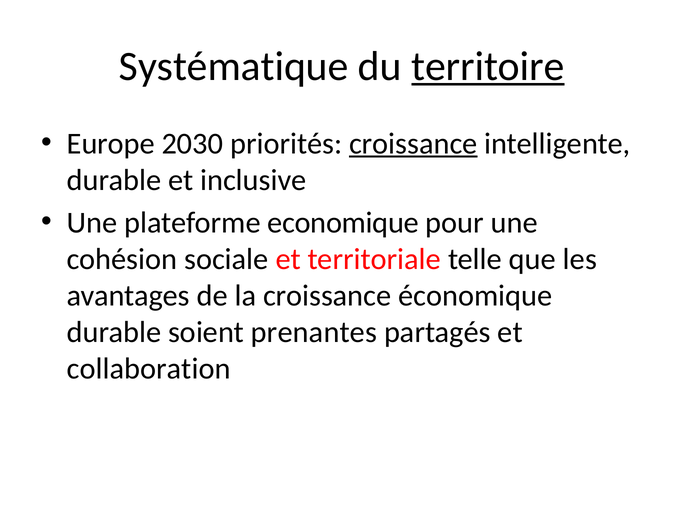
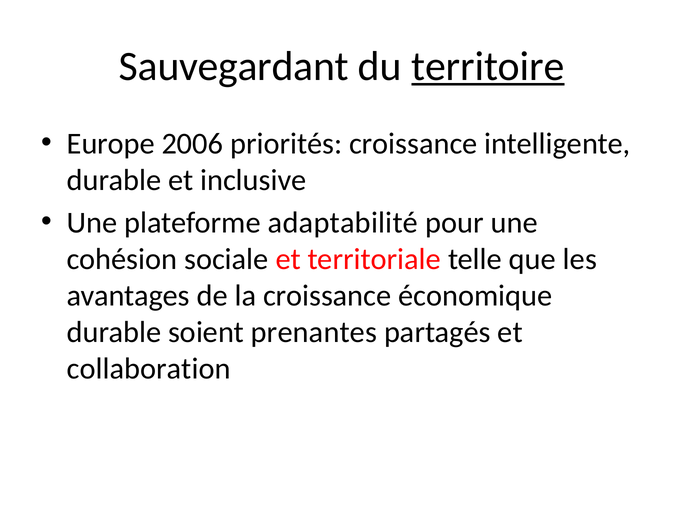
Systématique: Systématique -> Sauvegardant (234, 66)
2030: 2030 -> 2006 (192, 143)
croissance underline: present -> none (413, 143)
economique: economique -> adaptabilité (343, 223)
